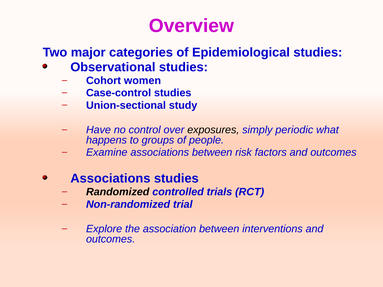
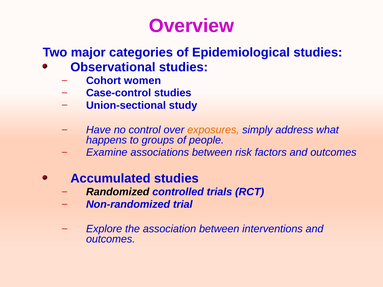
exposures colour: black -> orange (213, 130)
periodic: periodic -> address (294, 130)
Associations: Associations -> Accumulated (110, 179)
